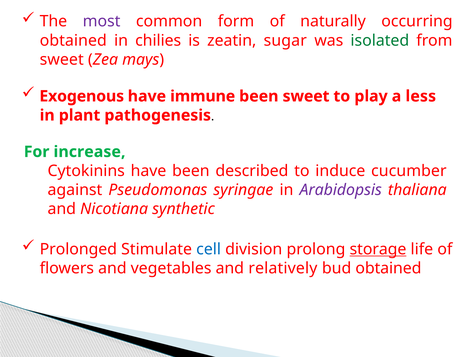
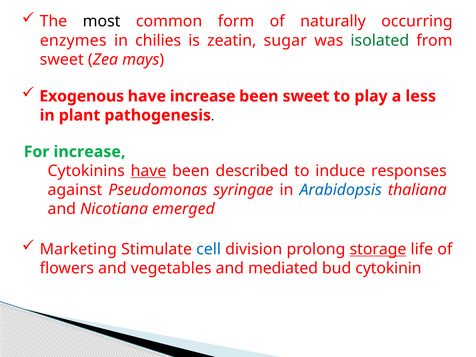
most colour: purple -> black (102, 21)
obtained: obtained -> enzymes (73, 40)
have immune: immune -> increase (203, 96)
have underline: none -> present (148, 171)
cucumber: cucumber -> responses (409, 171)
Arabidopsis colour: purple -> blue (341, 190)
synthetic: synthetic -> emerged (183, 209)
Prolonged: Prolonged -> Marketing (78, 249)
relatively: relatively -> mediated (283, 268)
bud obtained: obtained -> cytokinin (388, 268)
